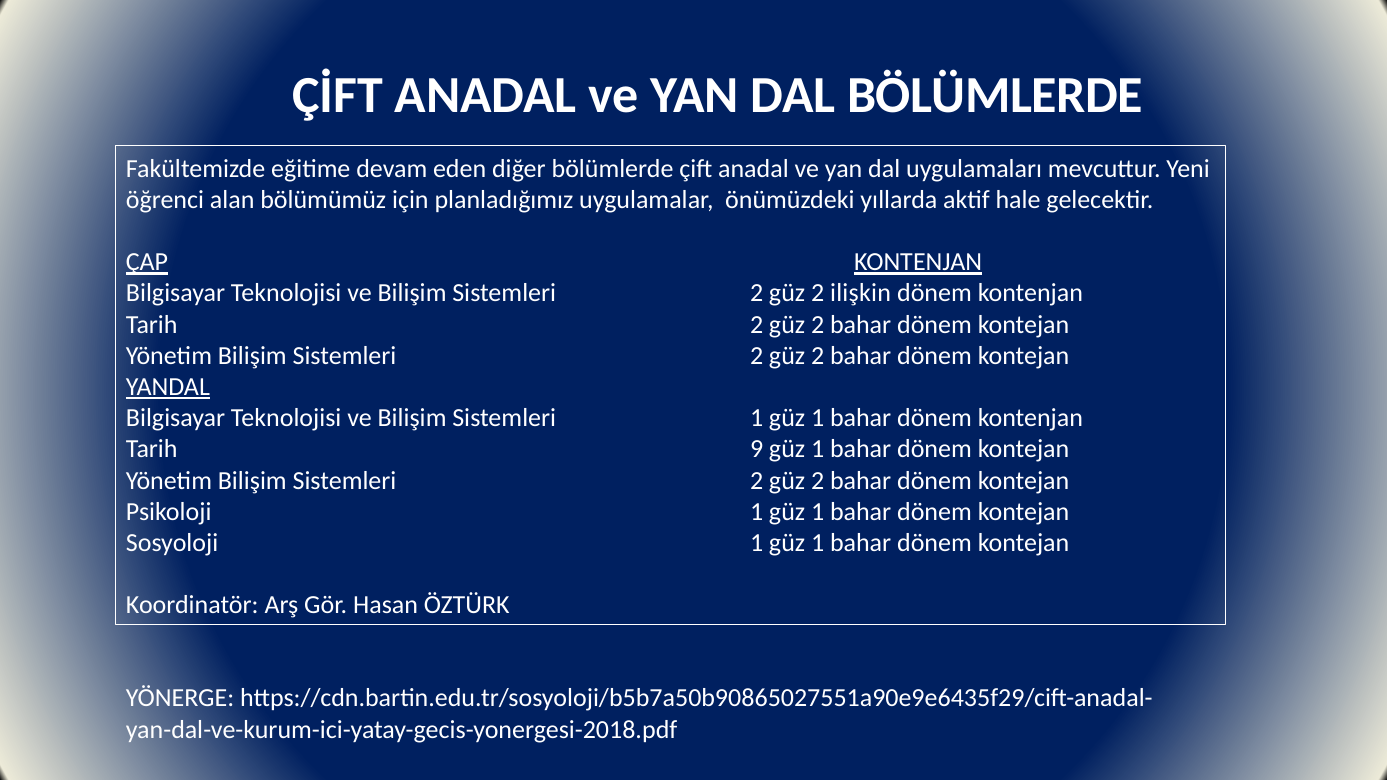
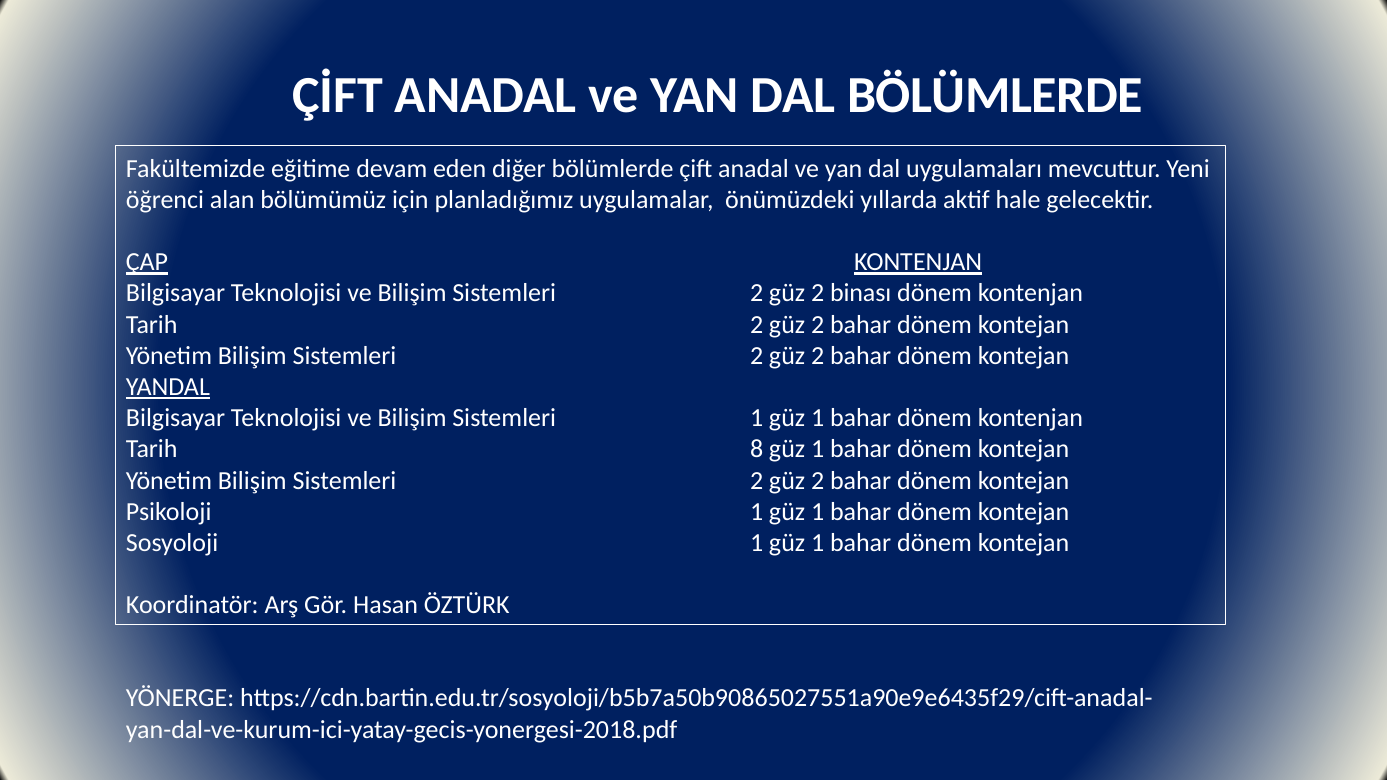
ilişkin: ilişkin -> binası (861, 293)
9: 9 -> 8 (757, 449)
